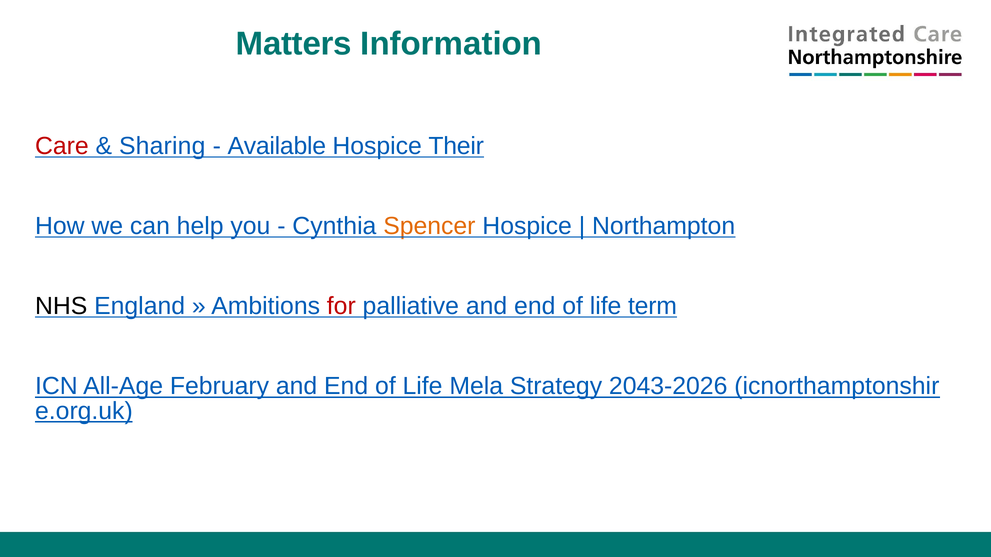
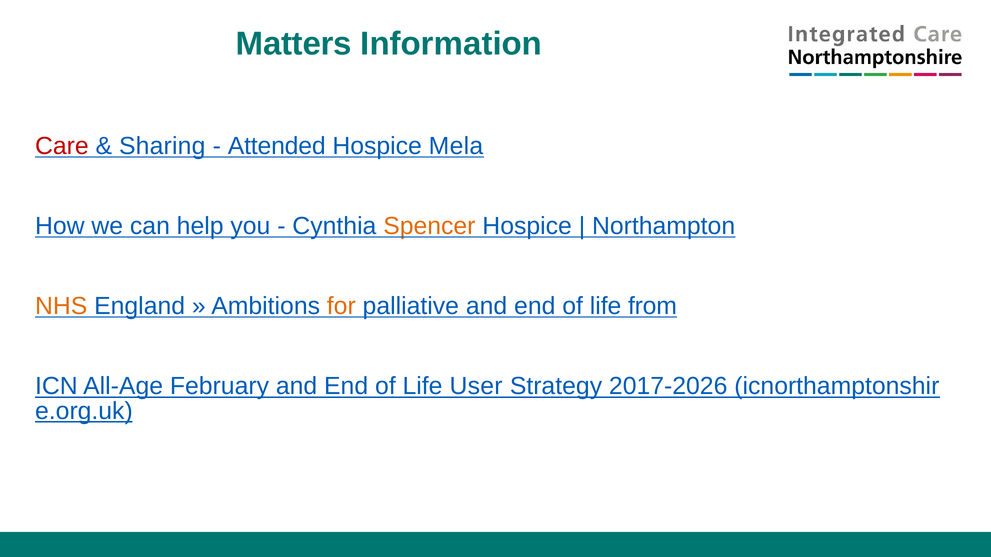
Available: Available -> Attended (277, 146)
Their: Their -> Mela (456, 146)
NHS colour: black -> orange (61, 306)
for colour: red -> orange (341, 306)
term: term -> from (653, 306)
Mela: Mela -> User (476, 387)
2043-2026: 2043-2026 -> 2017-2026 (668, 387)
